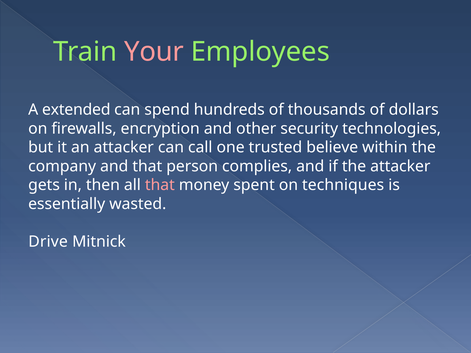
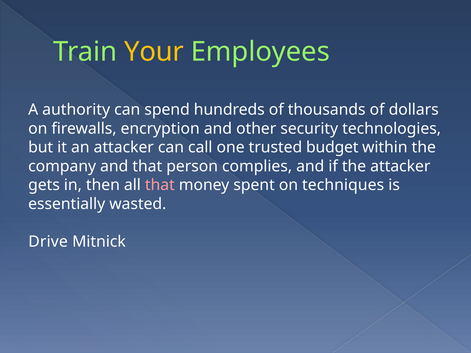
Your colour: pink -> yellow (154, 52)
extended: extended -> authority (76, 110)
believe: believe -> budget (332, 148)
